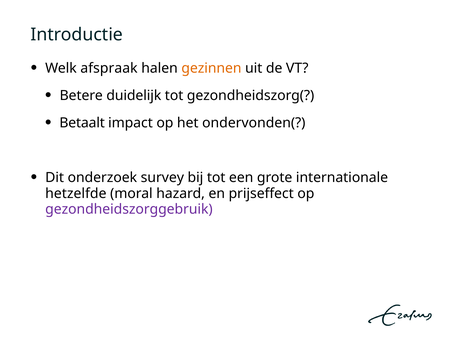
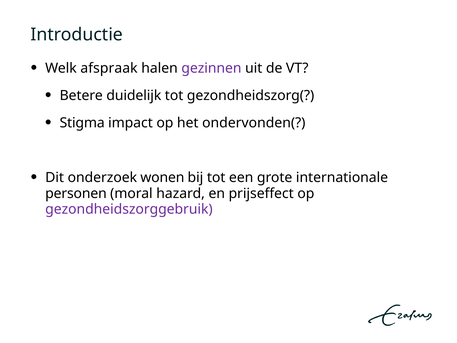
gezinnen colour: orange -> purple (211, 68)
Betaalt: Betaalt -> Stigma (82, 123)
survey: survey -> wonen (162, 177)
hetzelfde: hetzelfde -> personen (76, 193)
